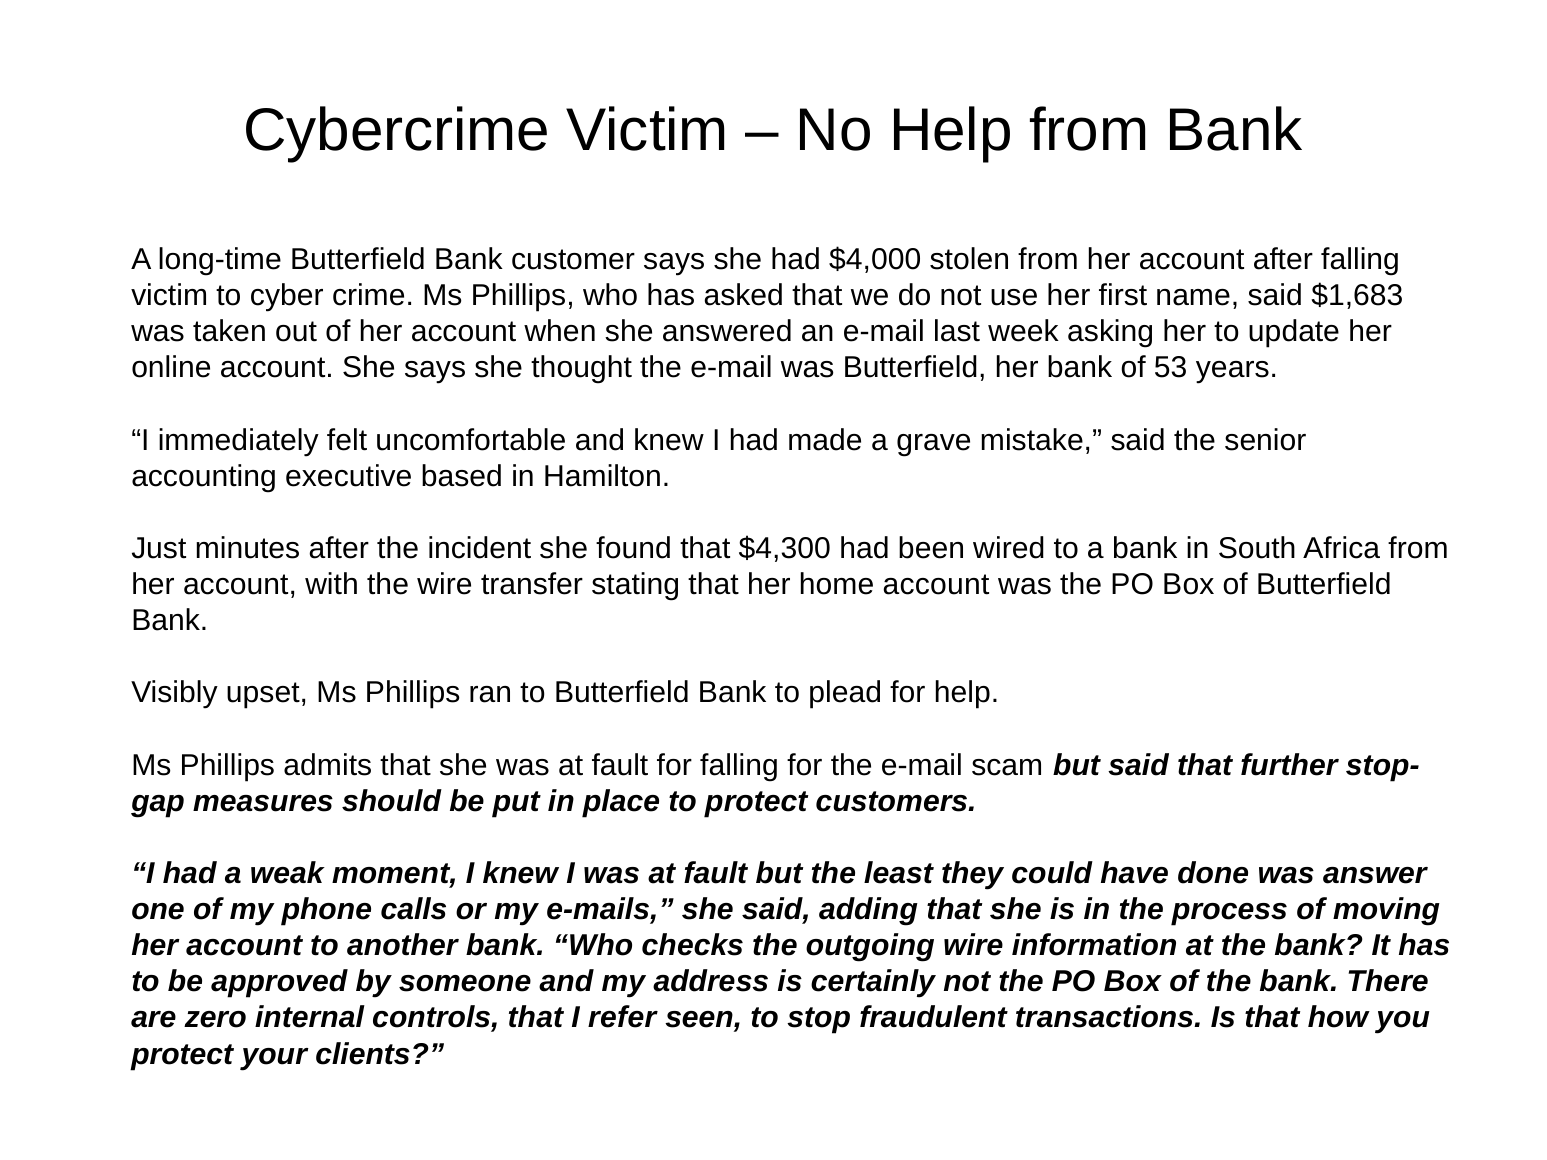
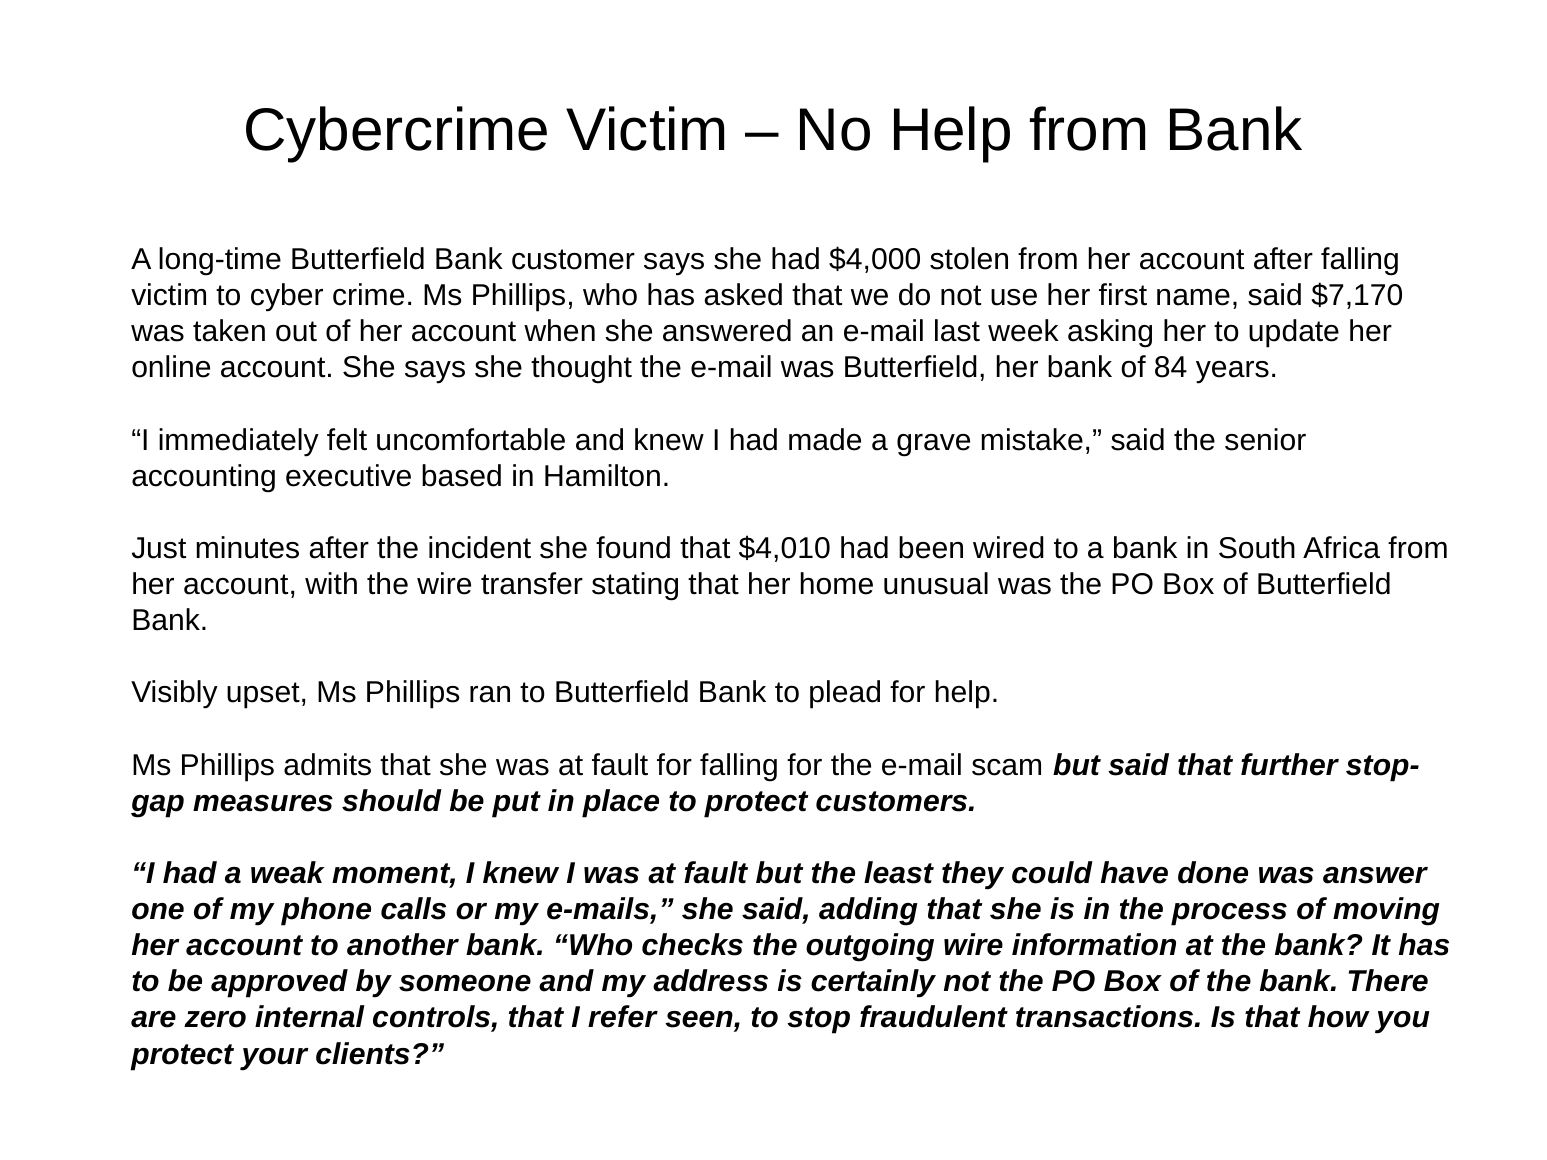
$1,683: $1,683 -> $7,170 (1357, 296)
53: 53 -> 84 (1171, 368)
$4,300: $4,300 -> $4,010 (785, 549)
home account: account -> unusual (936, 585)
